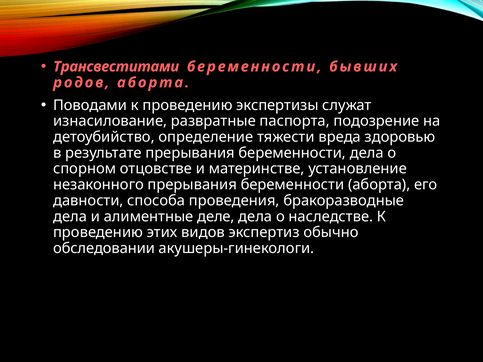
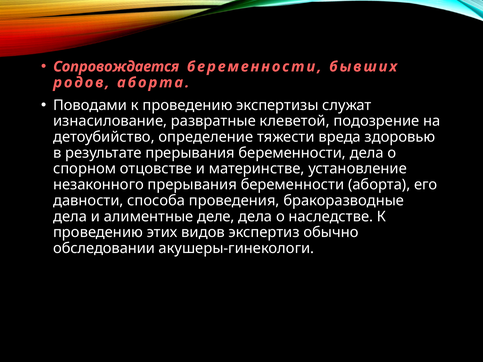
Трансвеститами: Трансвеститами -> Сопровождается (116, 67)
паспорта: паспорта -> клеветой (295, 121)
